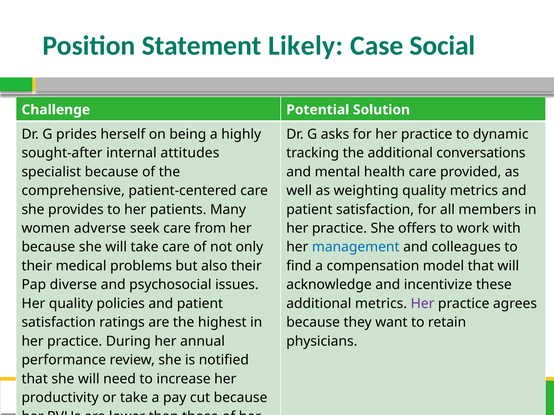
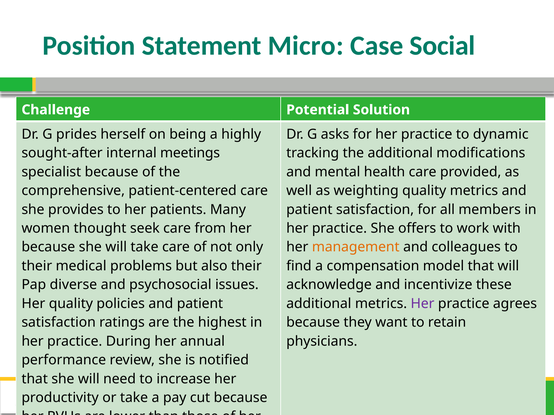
Likely: Likely -> Micro (306, 46)
attitudes: attitudes -> meetings (190, 153)
conversations: conversations -> modifications (481, 153)
adverse: adverse -> thought (100, 229)
management colour: blue -> orange (356, 247)
